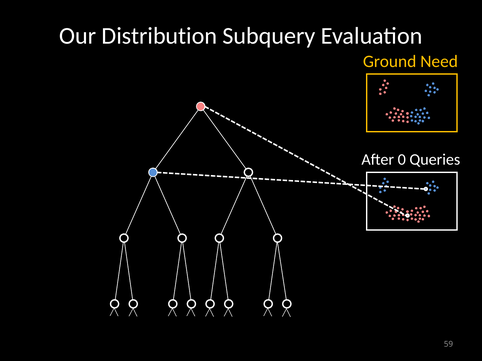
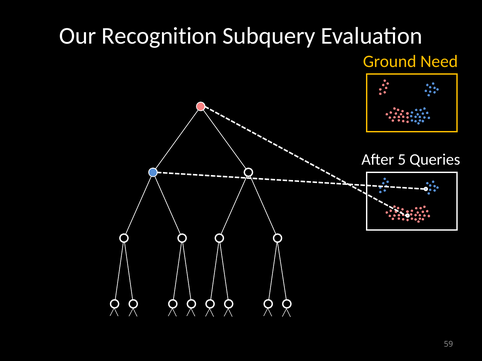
Distribution: Distribution -> Recognition (159, 36)
0: 0 -> 5 (402, 160)
